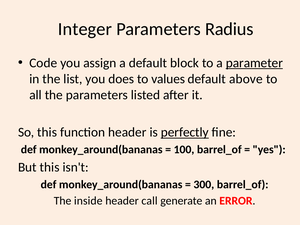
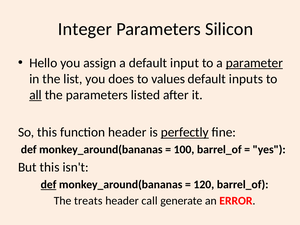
Radius: Radius -> Silicon (229, 29)
Code: Code -> Hello (43, 63)
block: block -> input (185, 63)
above: above -> inputs (246, 79)
all underline: none -> present (36, 95)
def underline: none -> present (49, 185)
300: 300 -> 120 (204, 185)
inside: inside -> treats (88, 201)
